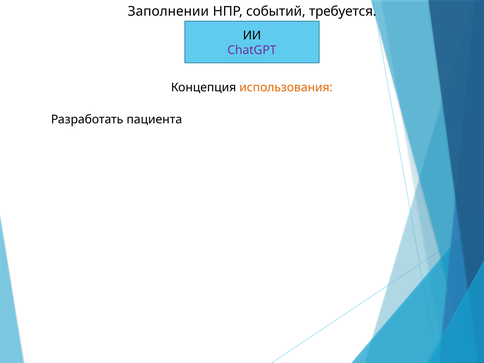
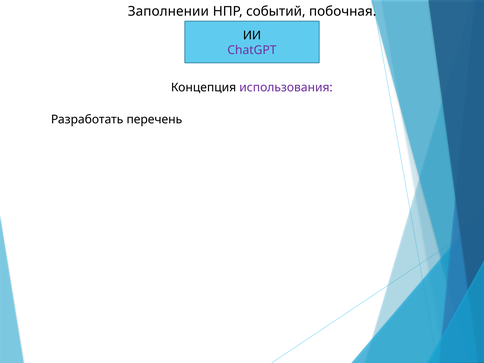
требуется: требуется -> побочная (343, 11)
использования colour: orange -> purple (286, 87)
пациента: пациента -> перечень (154, 119)
